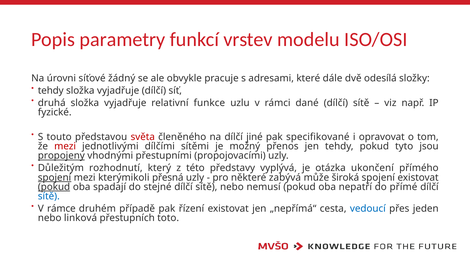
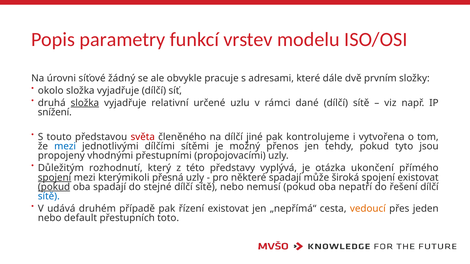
odesílá: odesílá -> prvním (380, 78)
tehdy: tehdy -> okolo (51, 91)
složka underline: none -> present (85, 103)
funkce: funkce -> určené (209, 103)
fyzické: fyzické -> snížení (55, 112)
specifikované: specifikované -> kontrolujeme (318, 137)
opravovat: opravovat -> vytvořena (382, 137)
mezi colour: red -> blue (65, 147)
propojeny underline: present -> none (61, 156)
některé zabývá: zabývá -> spadají (285, 178)
přímé: přímé -> řešení (404, 187)
rámce: rámce -> udává (61, 209)
vedoucí colour: blue -> orange (368, 209)
linková: linková -> default (80, 218)
